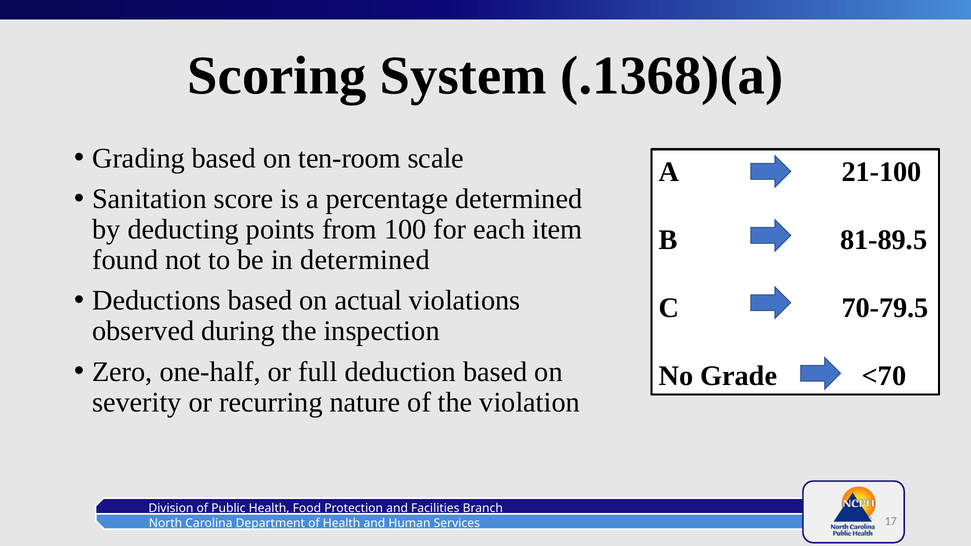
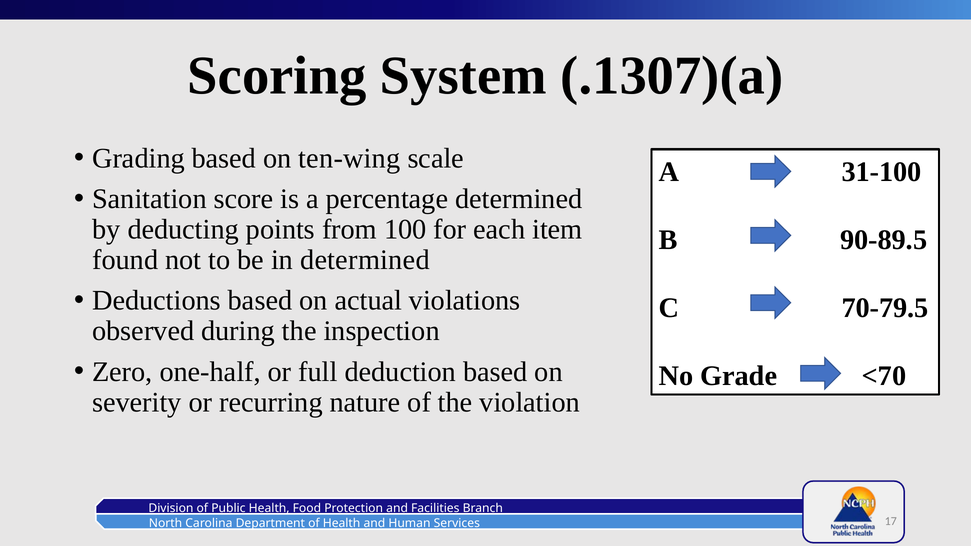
.1368)(a: .1368)(a -> .1307)(a (672, 76)
ten-room: ten-room -> ten-wing (349, 158)
21-100: 21-100 -> 31-100 (882, 172)
81-89.5: 81-89.5 -> 90-89.5 (884, 240)
